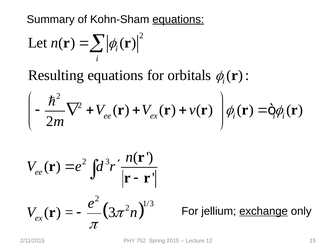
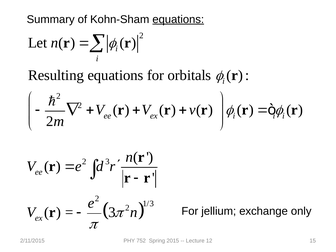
exchange underline: present -> none (264, 211)
